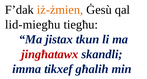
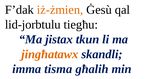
lid-miegħu: lid-miegħu -> lid-jorbtulu (33, 25)
jingħatawx colour: red -> orange (50, 54)
tikxef: tikxef -> tisma (58, 69)
